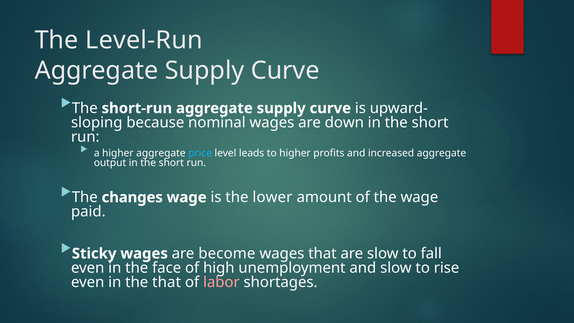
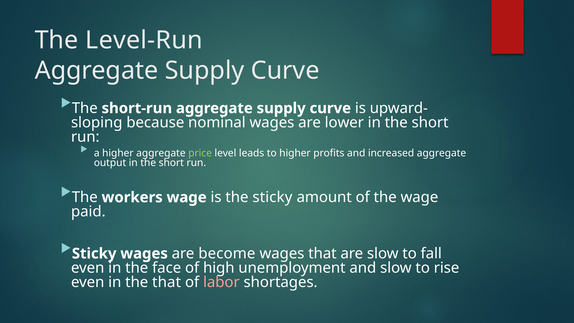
down: down -> lower (344, 123)
price colour: light blue -> light green (200, 153)
changes: changes -> workers (132, 197)
the lower: lower -> sticky (272, 197)
